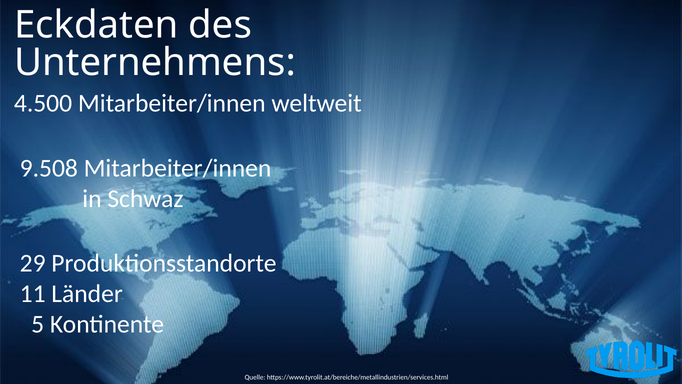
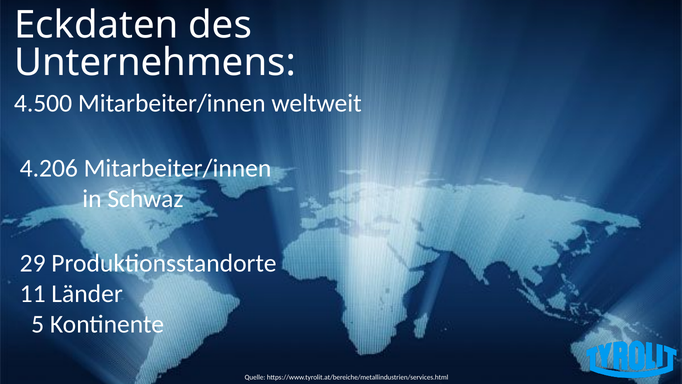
9.508: 9.508 -> 4.206 (49, 168)
